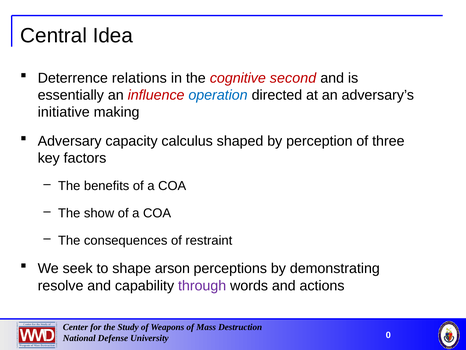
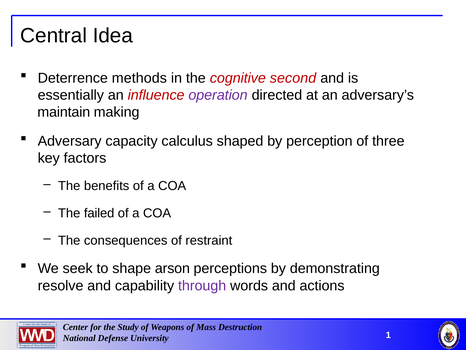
relations: relations -> methods (139, 78)
operation colour: blue -> purple (218, 95)
initiative: initiative -> maintain (64, 112)
show: show -> failed (99, 213)
0: 0 -> 1 (388, 335)
